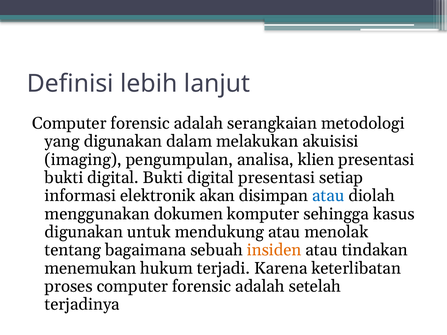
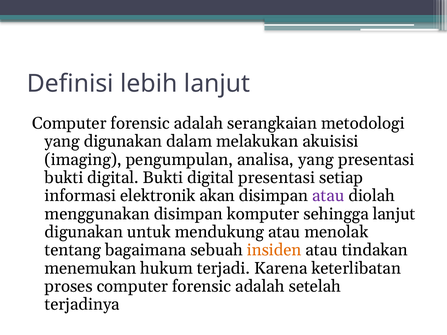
analisa klien: klien -> yang (316, 160)
atau colour: blue -> purple (328, 196)
menggunakan dokumen: dokumen -> disimpan (188, 214)
sehingga kasus: kasus -> lanjut (394, 214)
